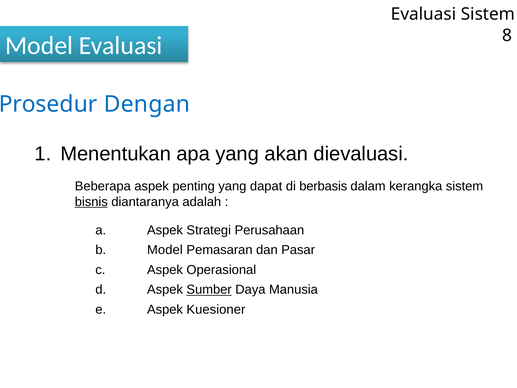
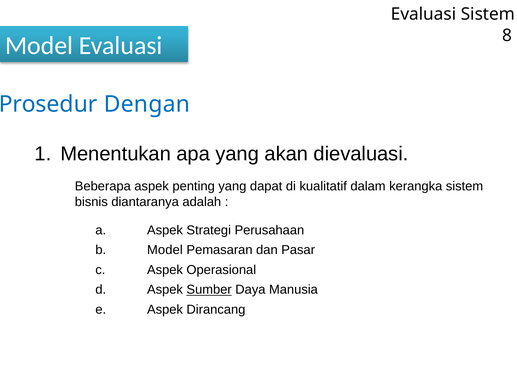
berbasis: berbasis -> kualitatif (323, 186)
bisnis underline: present -> none (91, 202)
Kuesioner: Kuesioner -> Dirancang (216, 309)
